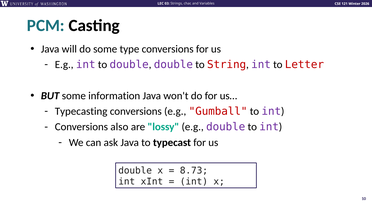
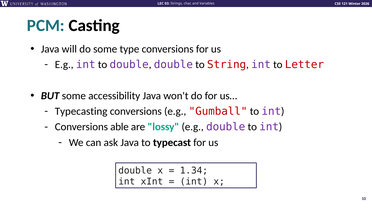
information: information -> accessibility (114, 96)
also: also -> able (119, 127)
8.73: 8.73 -> 1.34 (194, 171)
